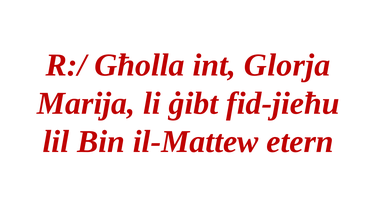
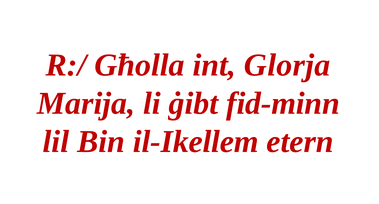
fid-jieħu: fid-jieħu -> fid-minn (283, 104)
il-Mattew: il-Mattew -> il-Ikellem (196, 142)
